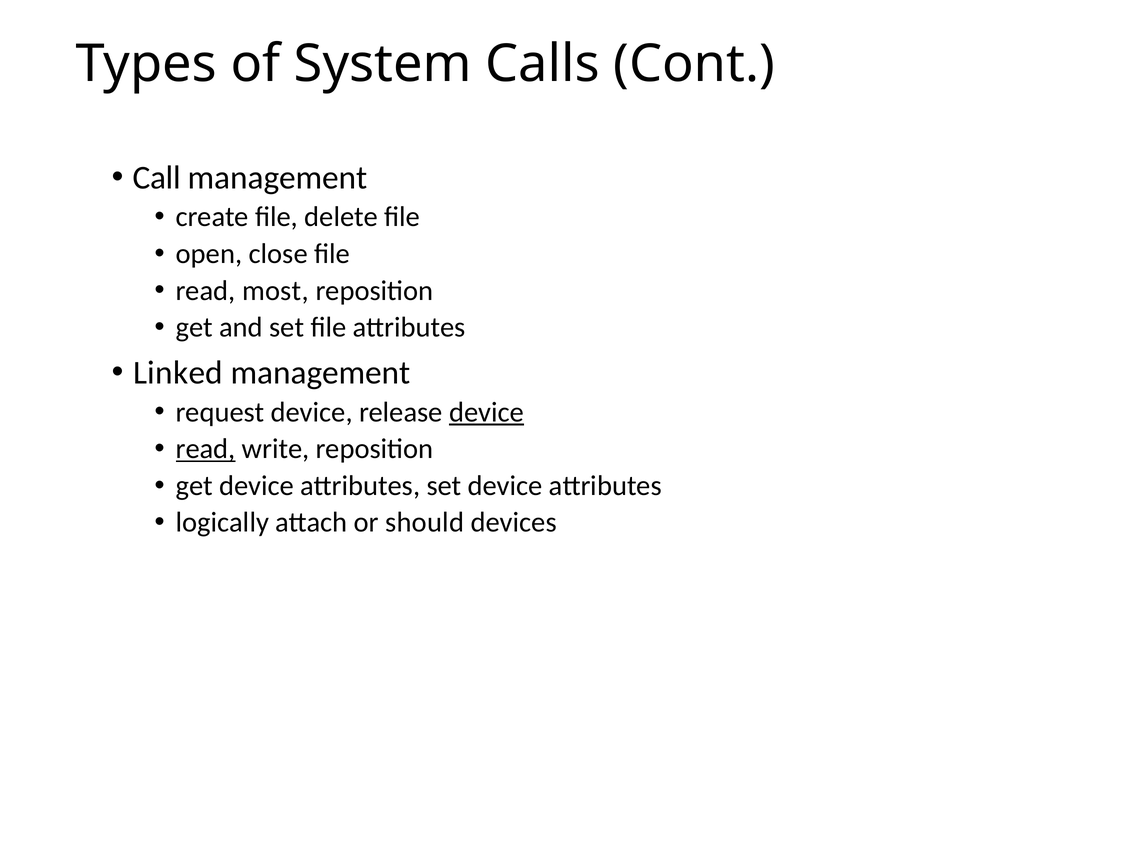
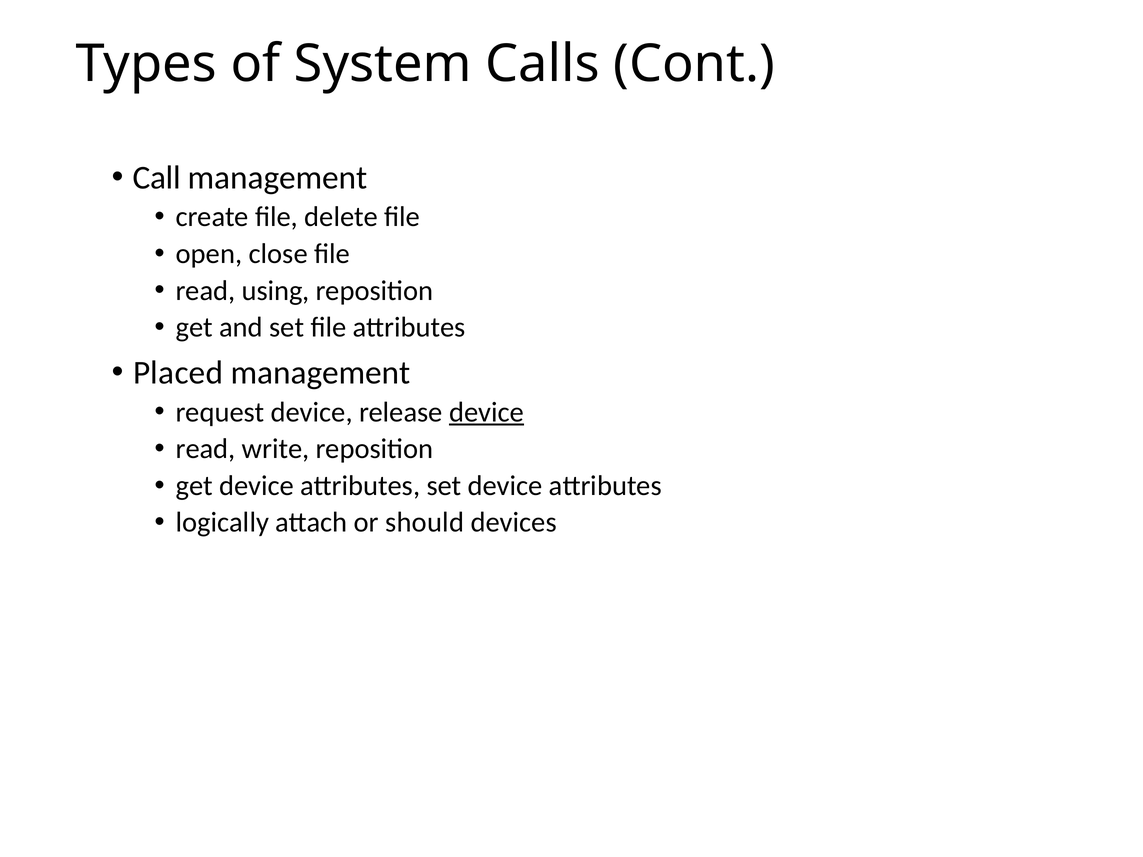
most: most -> using (276, 291)
Linked: Linked -> Placed (178, 373)
read underline: present -> none (206, 449)
